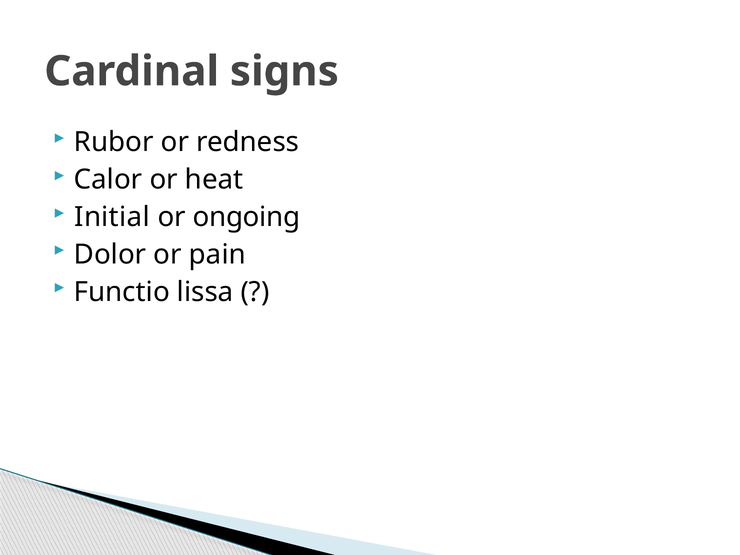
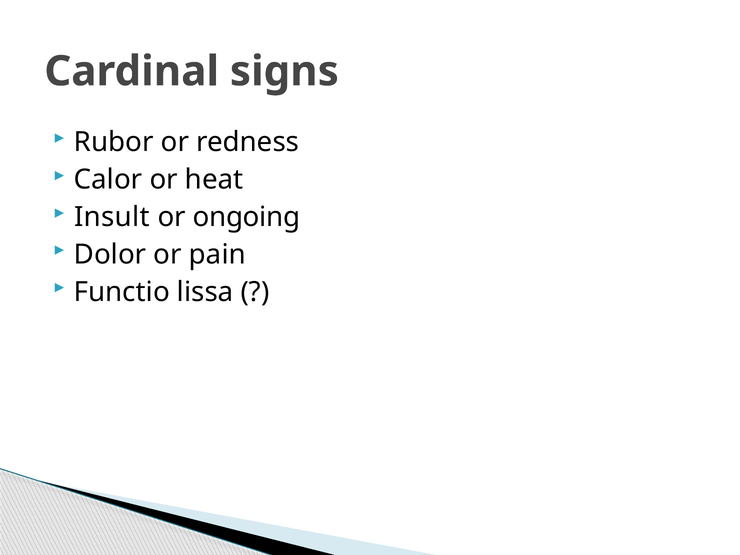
Initial: Initial -> Insult (112, 217)
